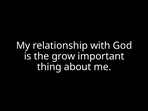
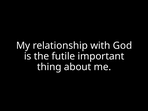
grow: grow -> futile (63, 56)
